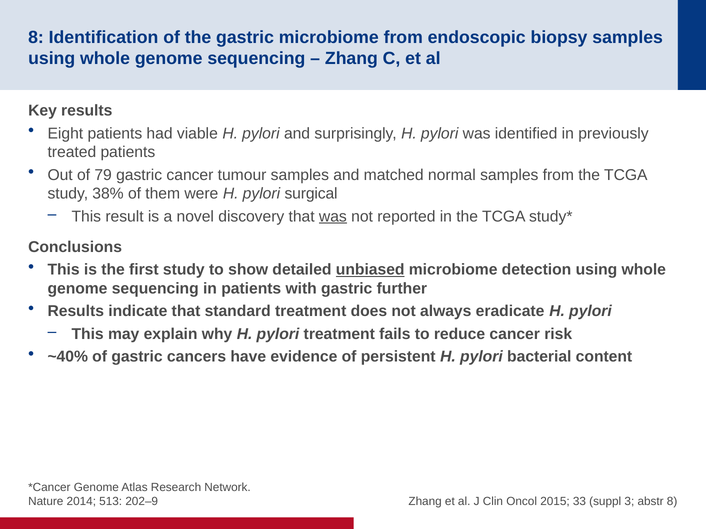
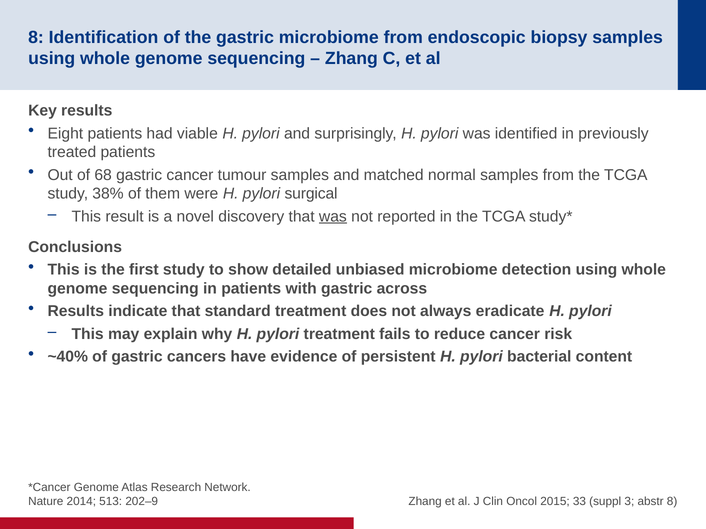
79: 79 -> 68 (103, 175)
unbiased underline: present -> none (370, 270)
further: further -> across (402, 289)
